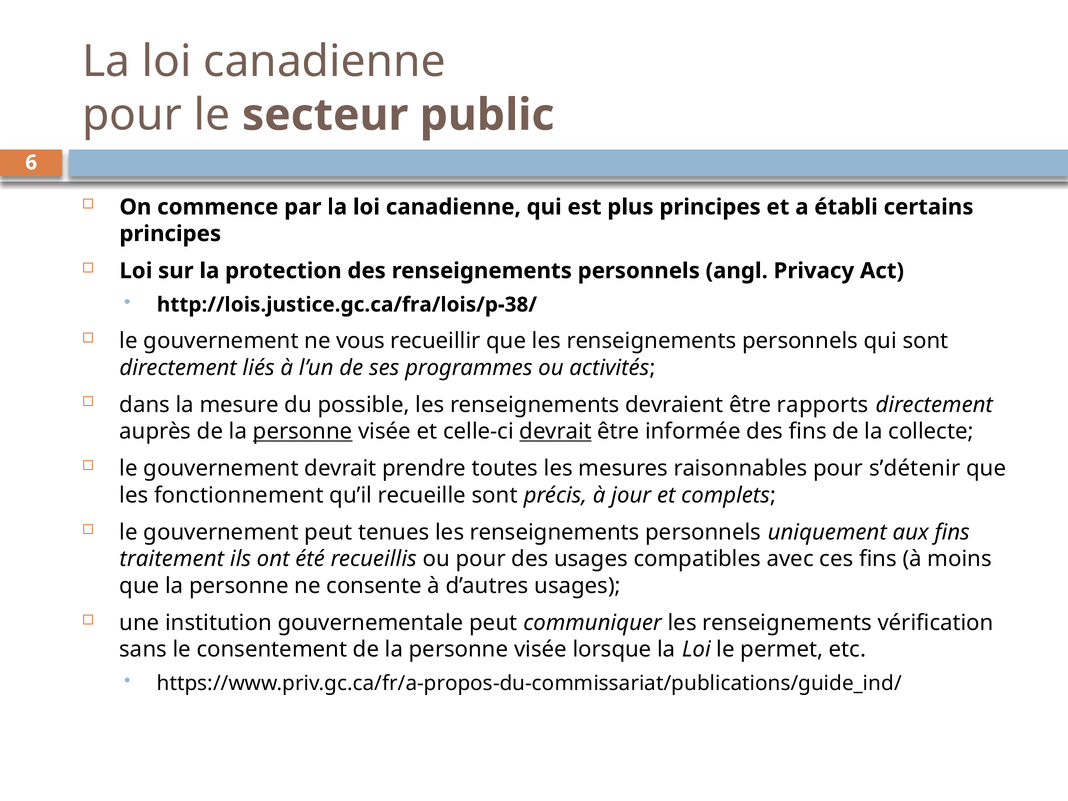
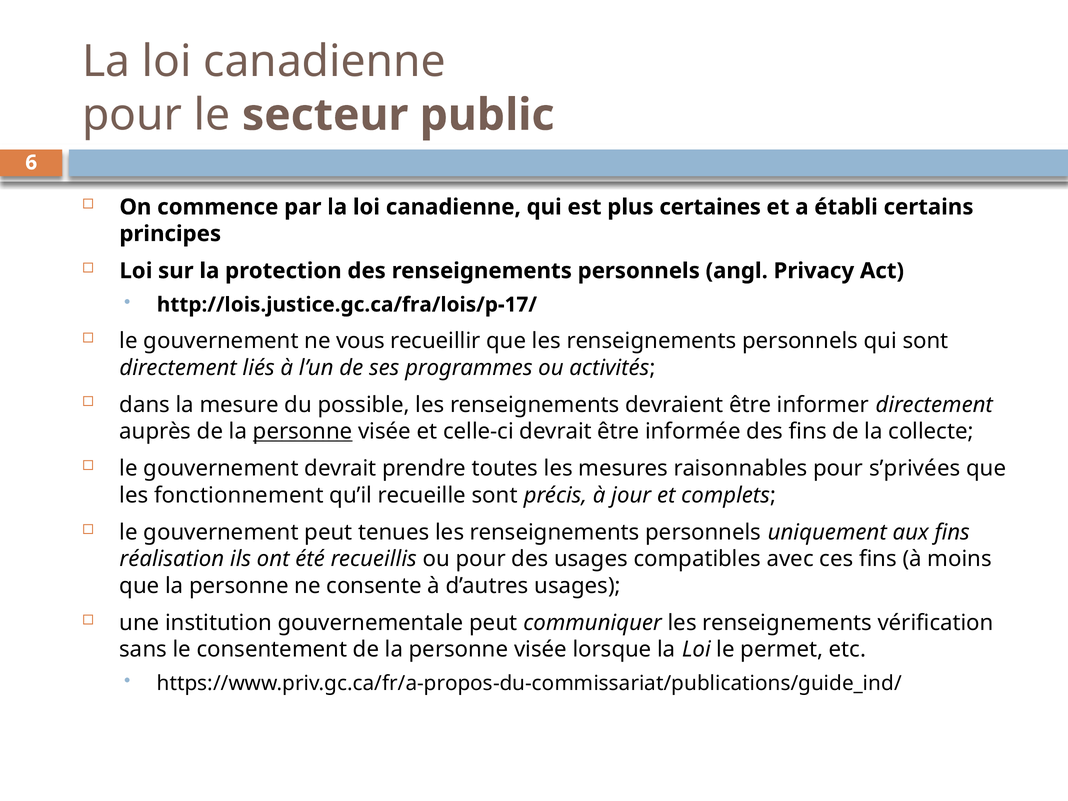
plus principes: principes -> certaines (710, 207)
http://lois.justice.gc.ca/fra/lois/p-38/: http://lois.justice.gc.ca/fra/lois/p-38/ -> http://lois.justice.gc.ca/fra/lois/p-17/ (347, 305)
rapports: rapports -> informer (823, 405)
devrait underline: present -> none (556, 432)
s’détenir: s’détenir -> s’privées (915, 469)
traitement: traitement -> réalisation (172, 559)
